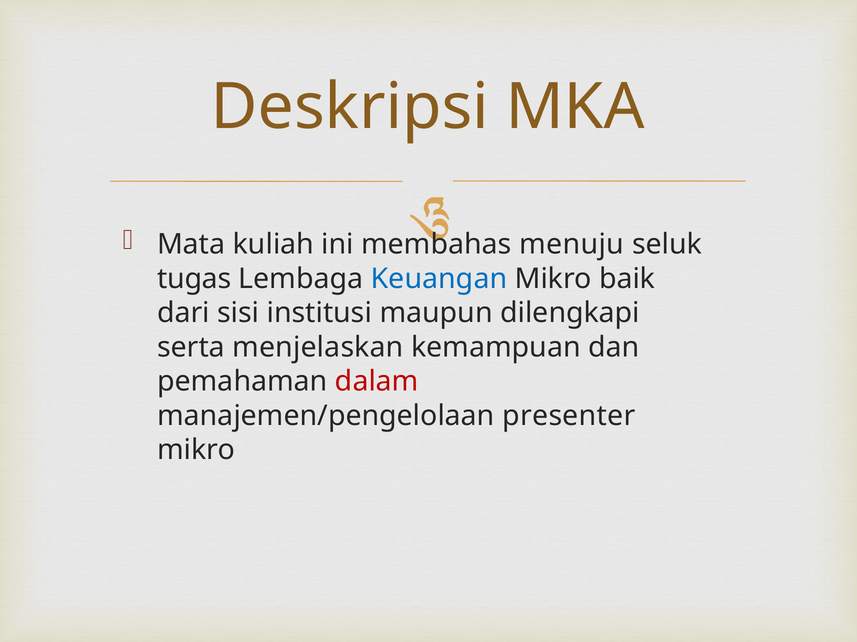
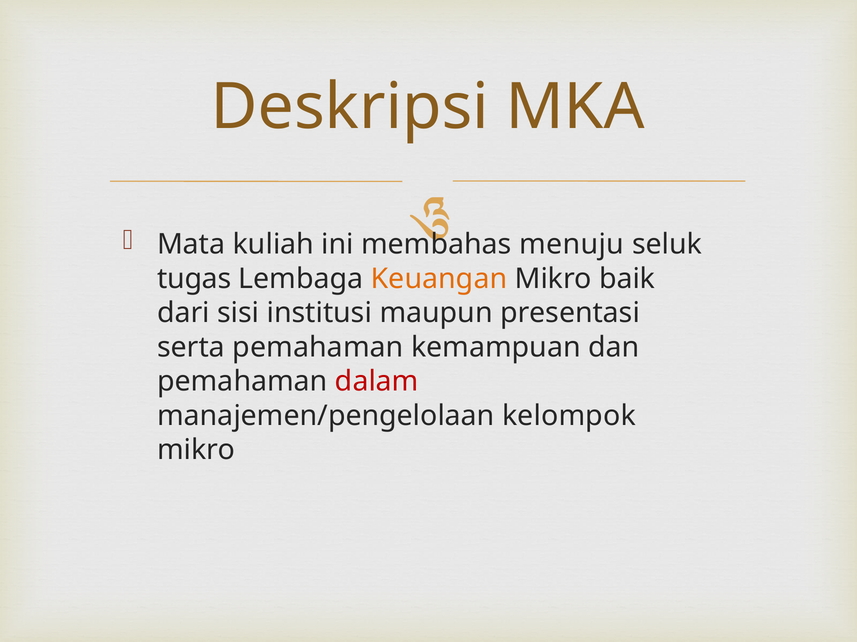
Keuangan colour: blue -> orange (439, 279)
dilengkapi: dilengkapi -> presentasi (570, 313)
serta menjelaskan: menjelaskan -> pemahaman (318, 348)
presenter: presenter -> kelompok (569, 416)
